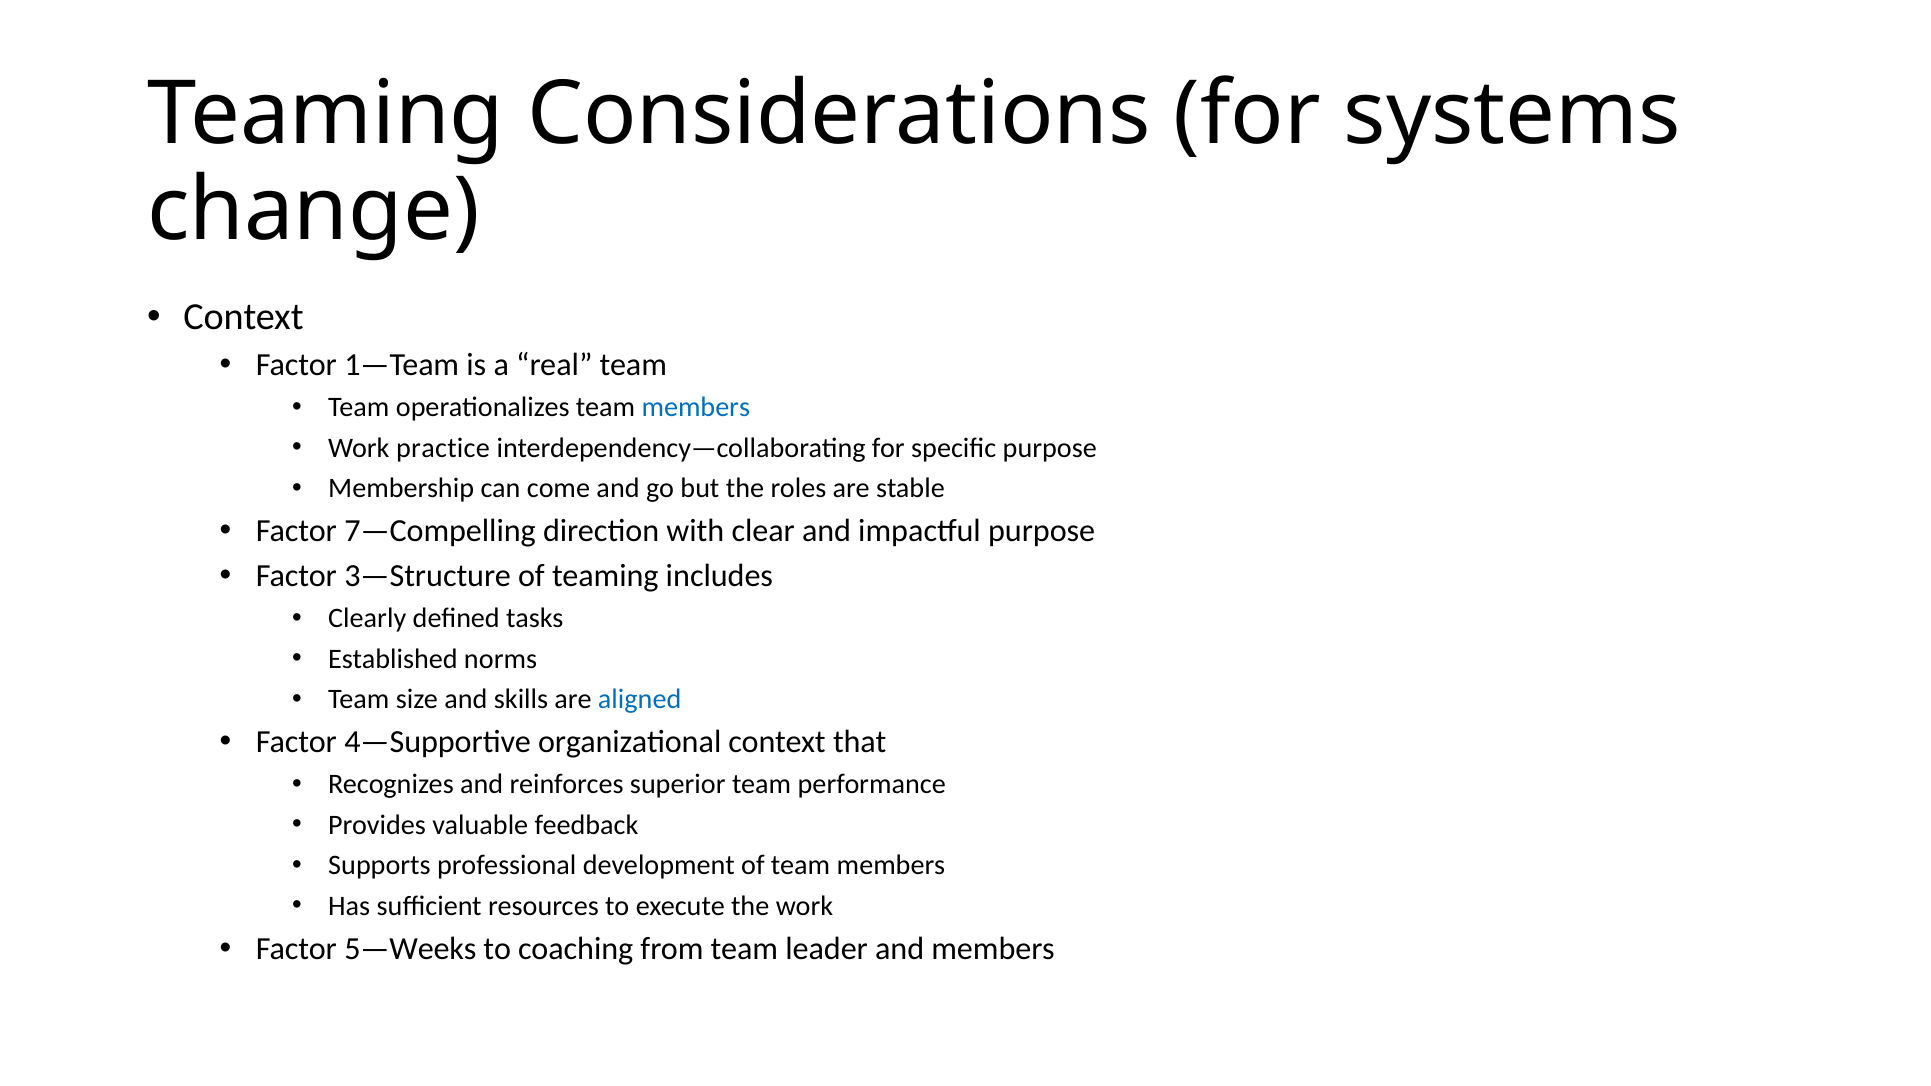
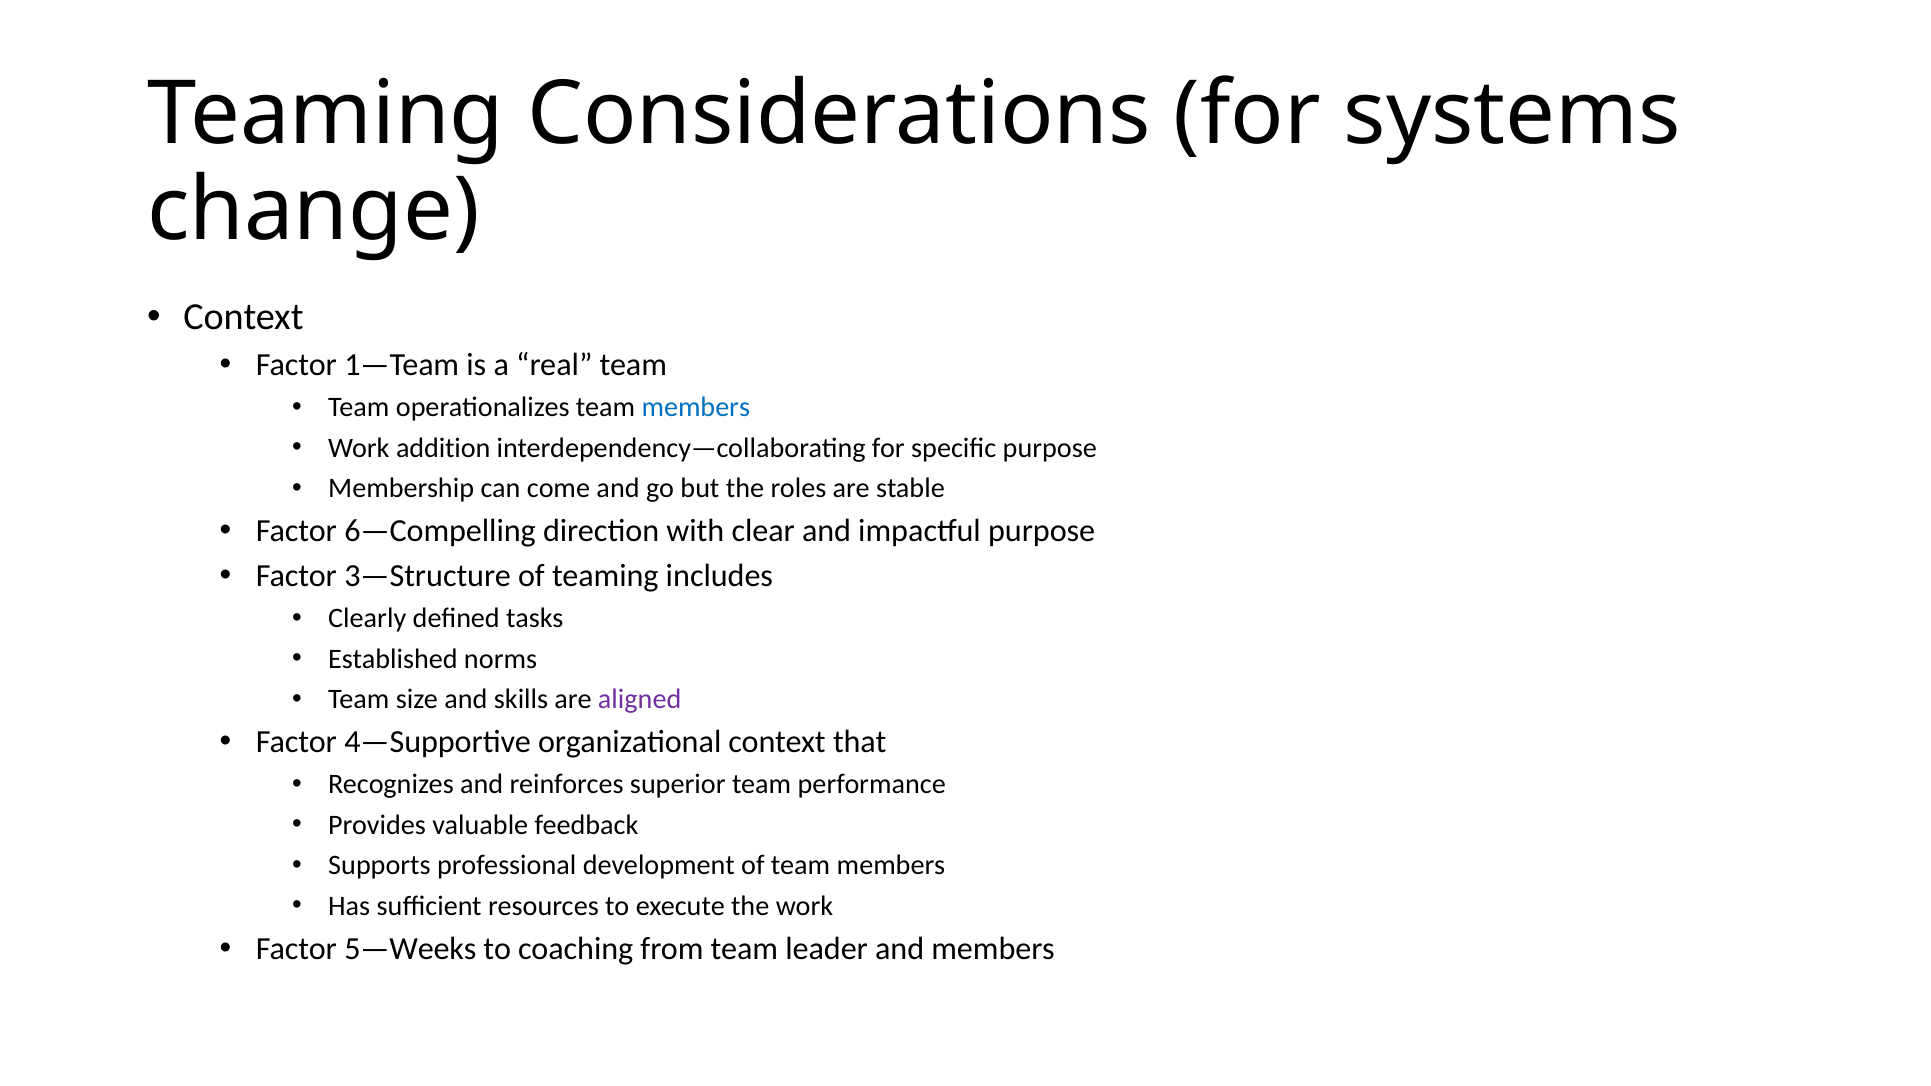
practice: practice -> addition (443, 448)
7—Compelling: 7—Compelling -> 6—Compelling (440, 531)
aligned colour: blue -> purple (640, 699)
